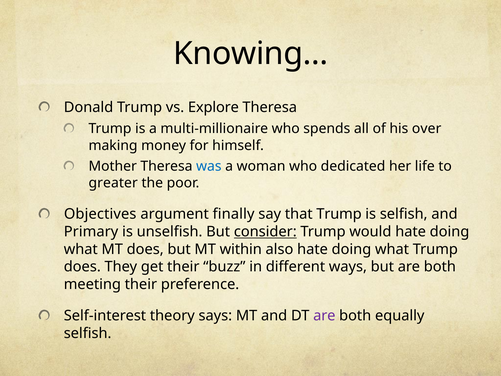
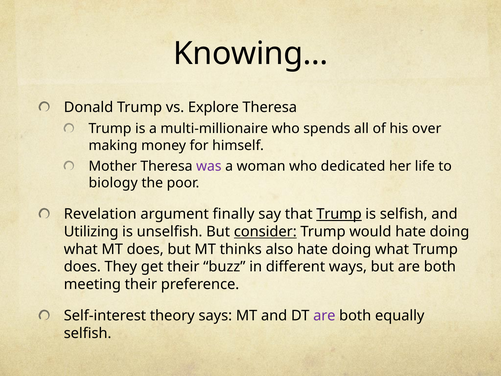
was colour: blue -> purple (209, 166)
greater: greater -> biology (113, 183)
Objectives: Objectives -> Revelation (100, 214)
Trump underline: none -> present (339, 214)
Primary: Primary -> Utilizing (91, 232)
within: within -> thinks (241, 249)
